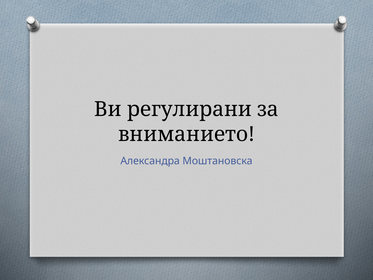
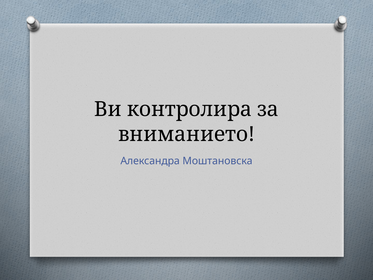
регулирани: регулирани -> контролира (189, 109)
